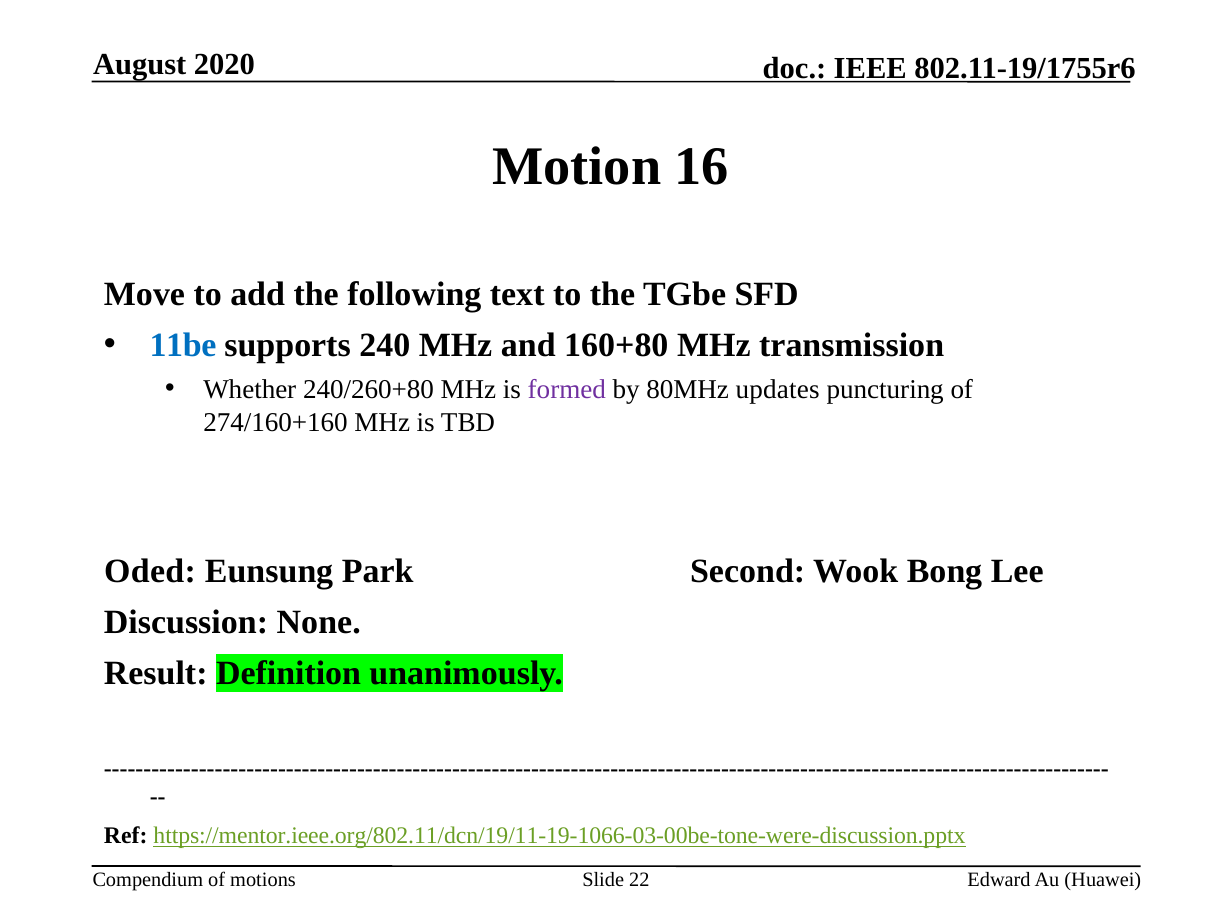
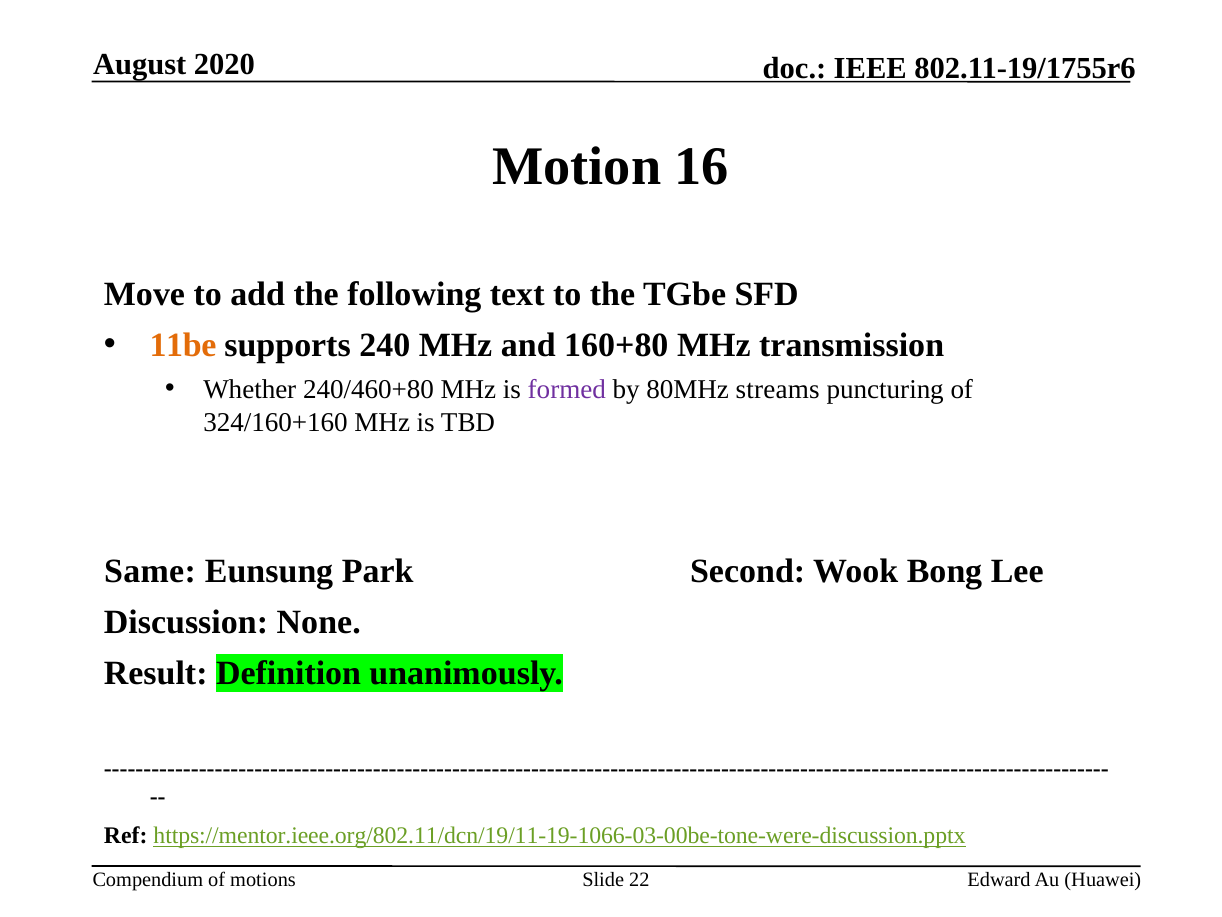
11be colour: blue -> orange (183, 345)
240/260+80: 240/260+80 -> 240/460+80 (369, 389)
updates: updates -> streams (778, 389)
274/160+160: 274/160+160 -> 324/160+160 (275, 422)
Oded: Oded -> Same (150, 571)
